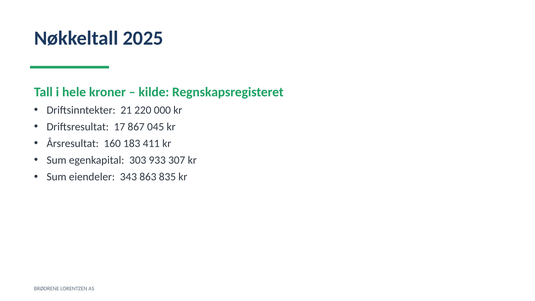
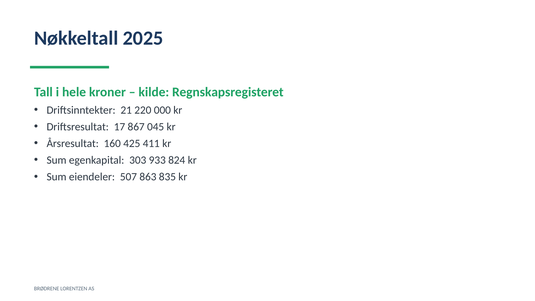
183: 183 -> 425 (132, 143)
307: 307 -> 824 (177, 160)
343: 343 -> 507 (128, 177)
